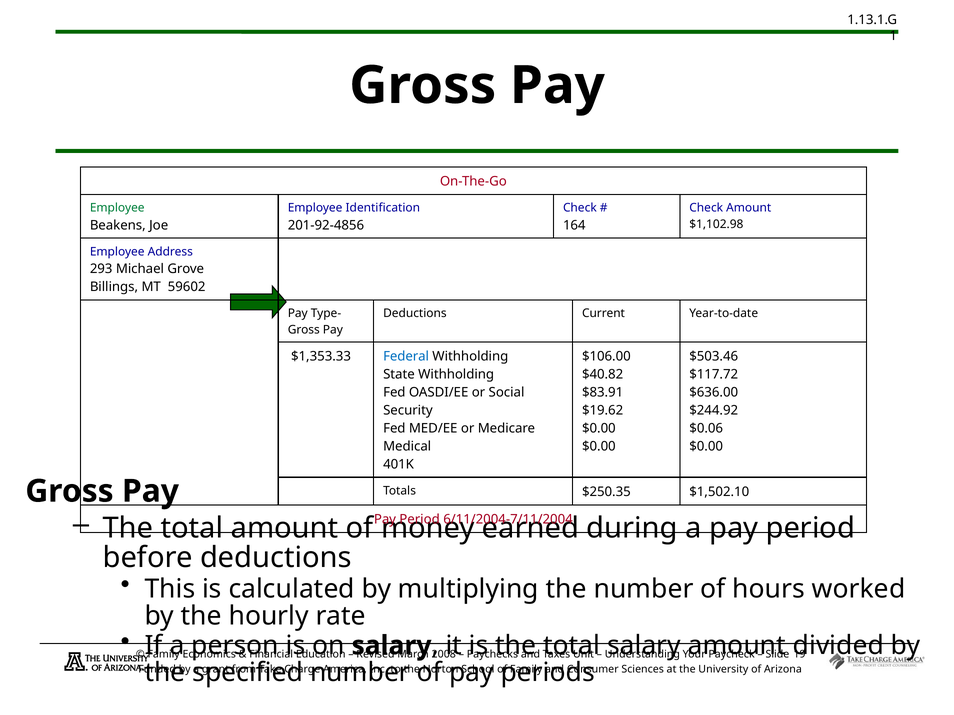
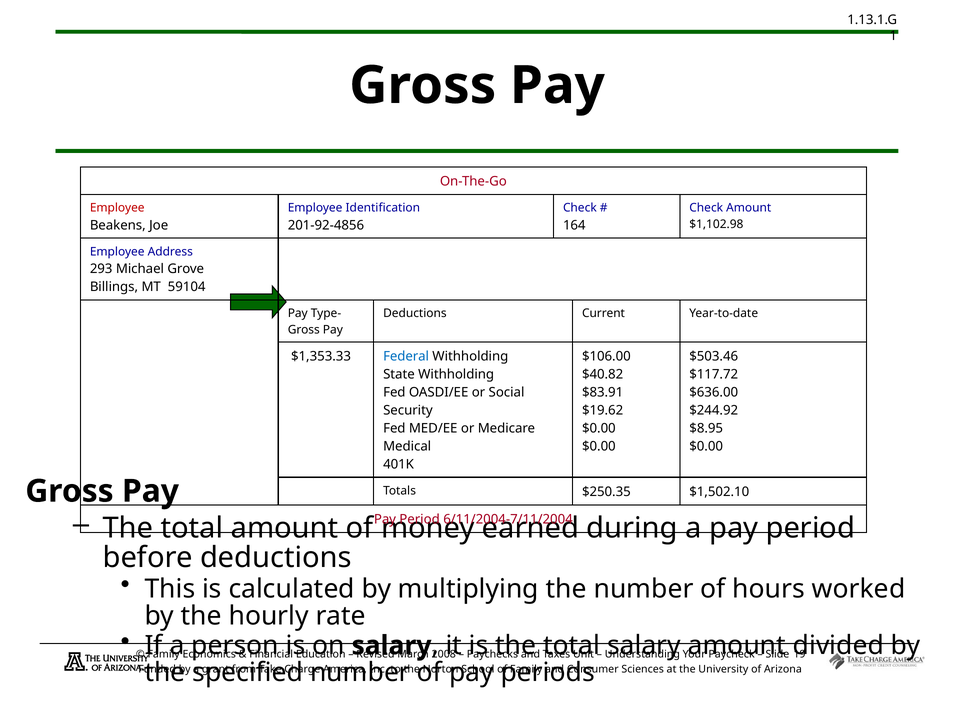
Employee colour: green -> red (117, 208)
59602: 59602 -> 59104 (187, 287)
$0.06: $0.06 -> $8.95 (706, 429)
